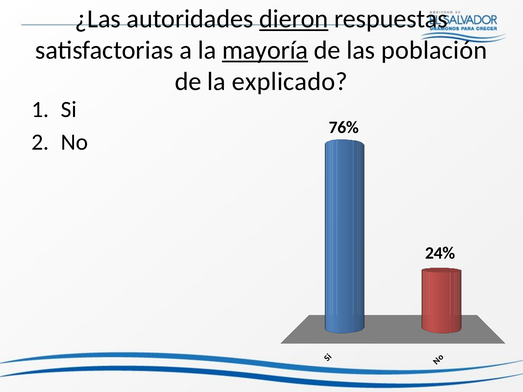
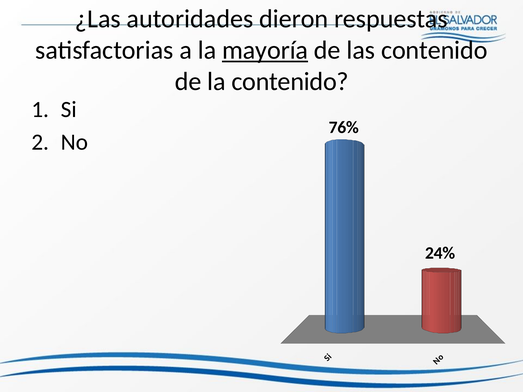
dieron underline: present -> none (294, 19)
las población: población -> contenido (434, 50)
la explicado: explicado -> contenido (290, 82)
